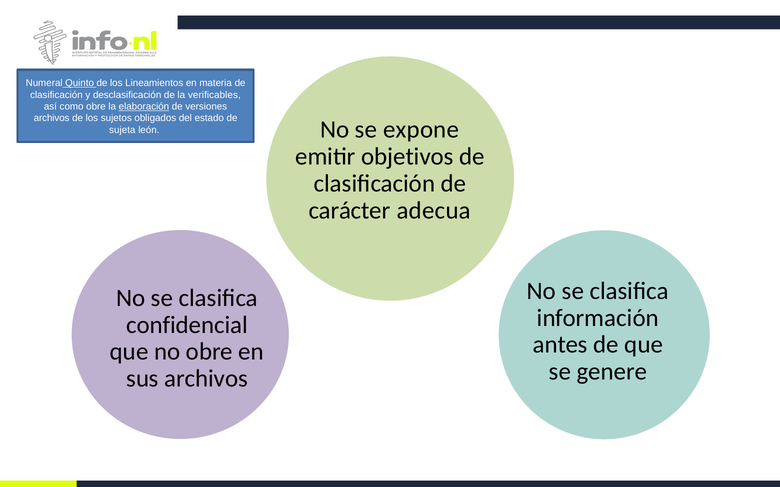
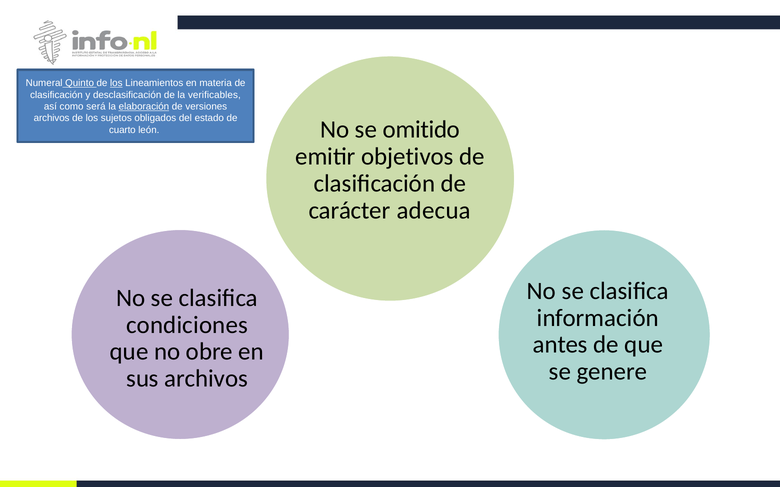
los underline: none -> present (116, 83)
como obre: obre -> será (96, 107)
expone: expone -> omitido (421, 130)
sujeta: sujeta -> cuarto (122, 130)
confidencial: confidencial -> condiciones (187, 325)
